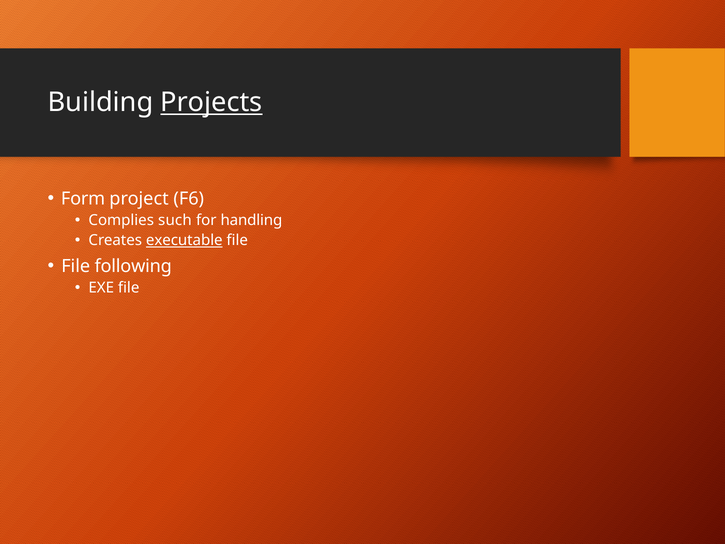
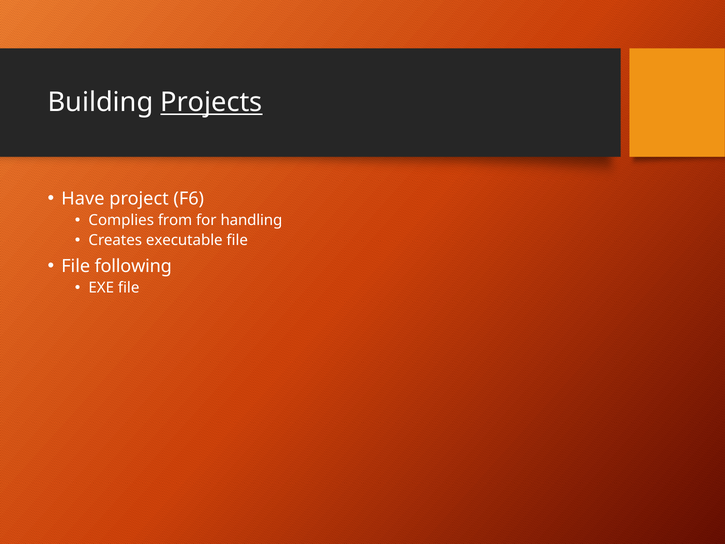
Form: Form -> Have (83, 199)
such: such -> from (175, 220)
executable underline: present -> none (184, 240)
